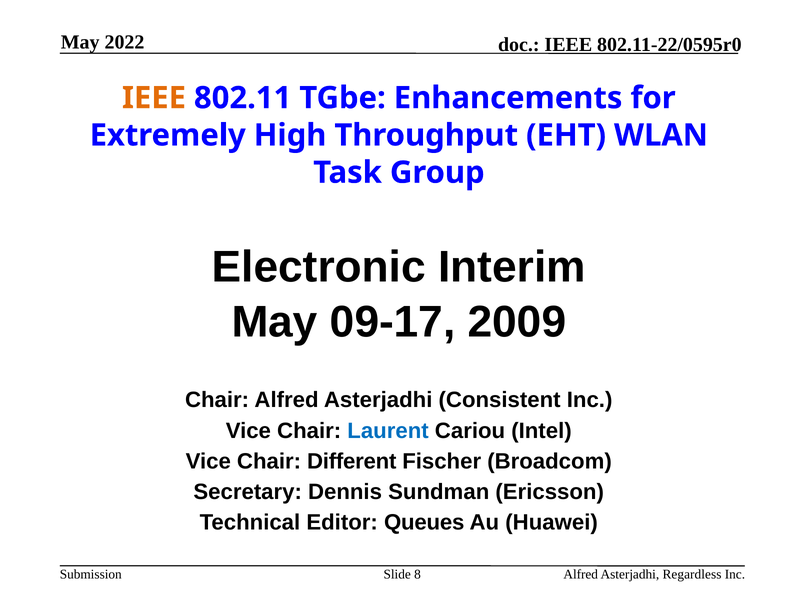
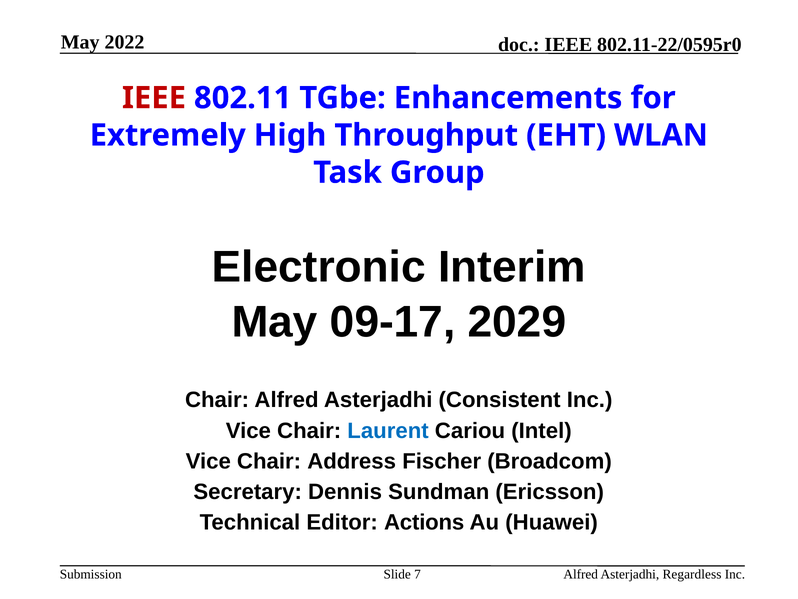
IEEE colour: orange -> red (154, 98)
2009: 2009 -> 2029 (517, 322)
Different: Different -> Address (352, 461)
Queues: Queues -> Actions (424, 522)
8: 8 -> 7 (418, 574)
